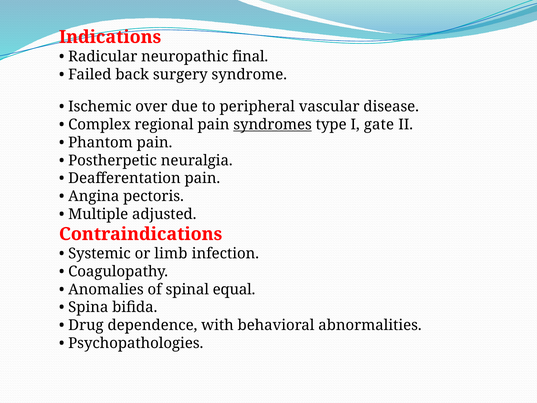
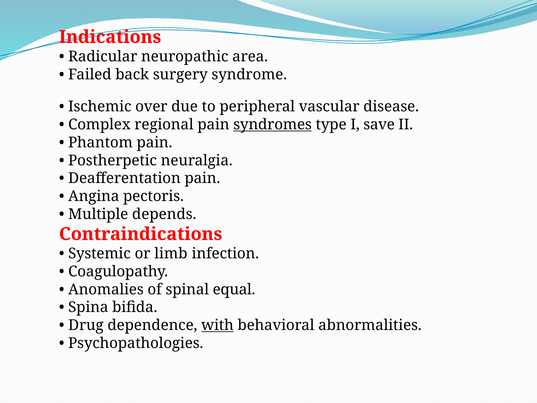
final: final -> area (250, 56)
gate: gate -> save (379, 125)
adjusted: adjusted -> depends (164, 214)
with underline: none -> present (218, 325)
